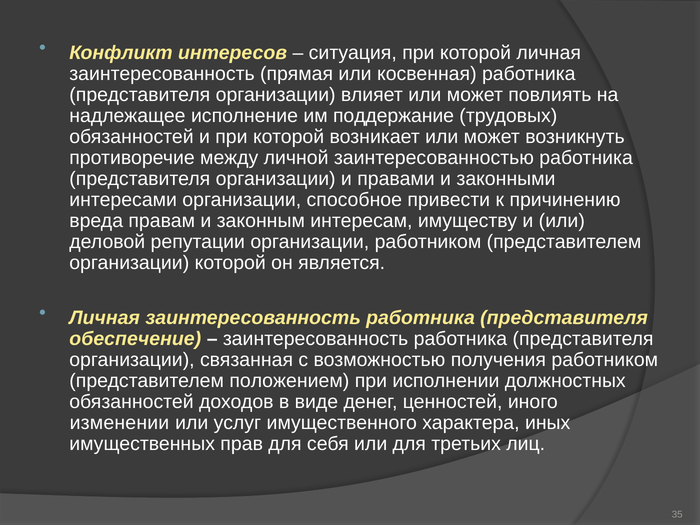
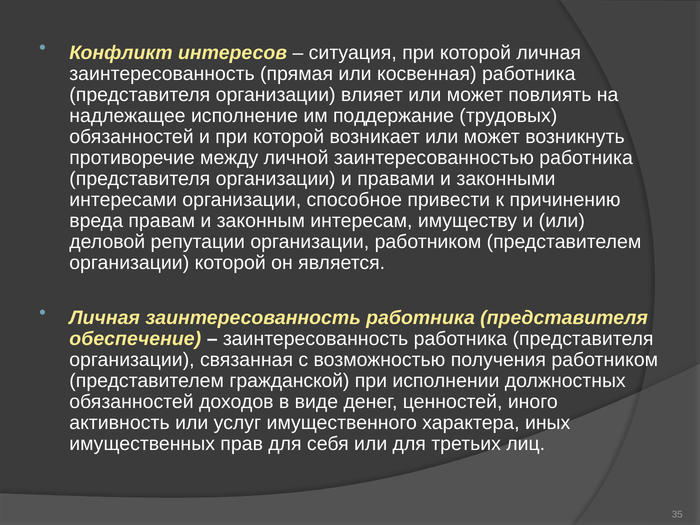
положением: положением -> гражданской (289, 381)
изменении: изменении -> активность (120, 423)
